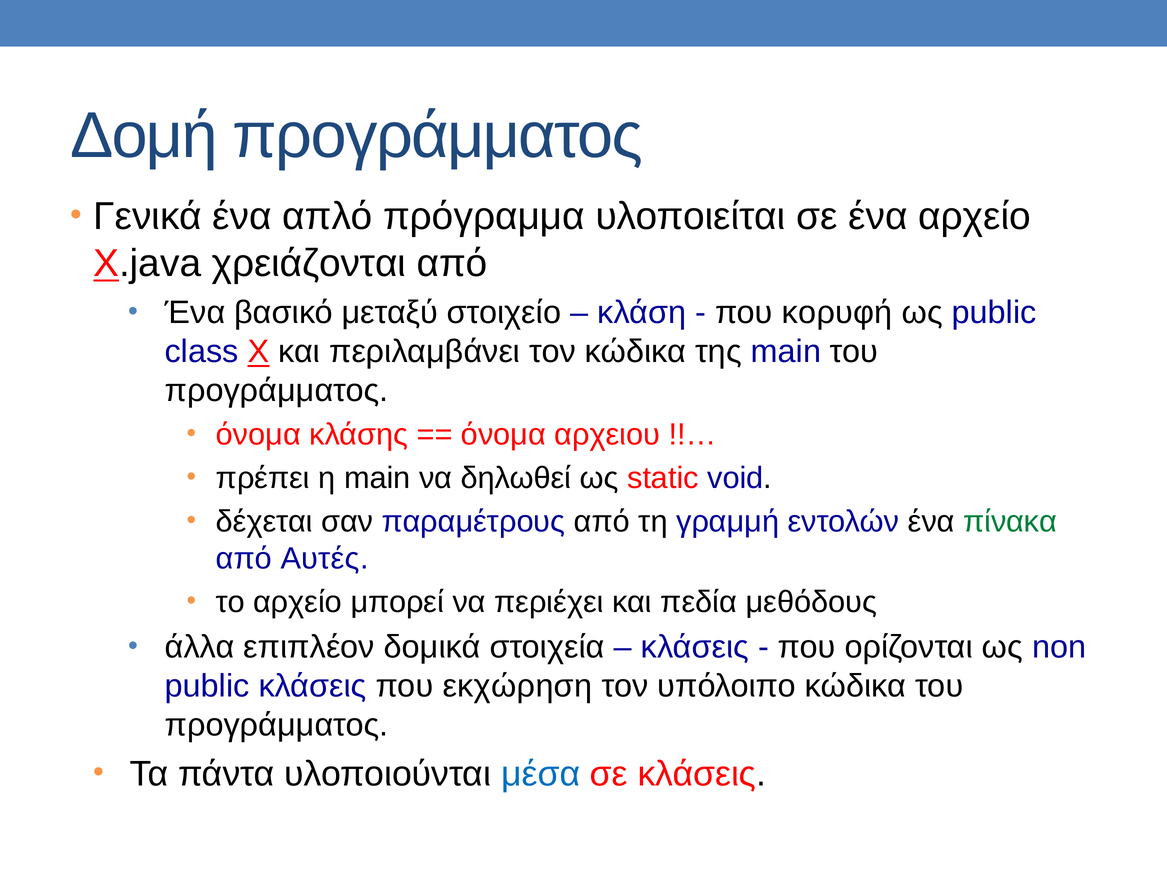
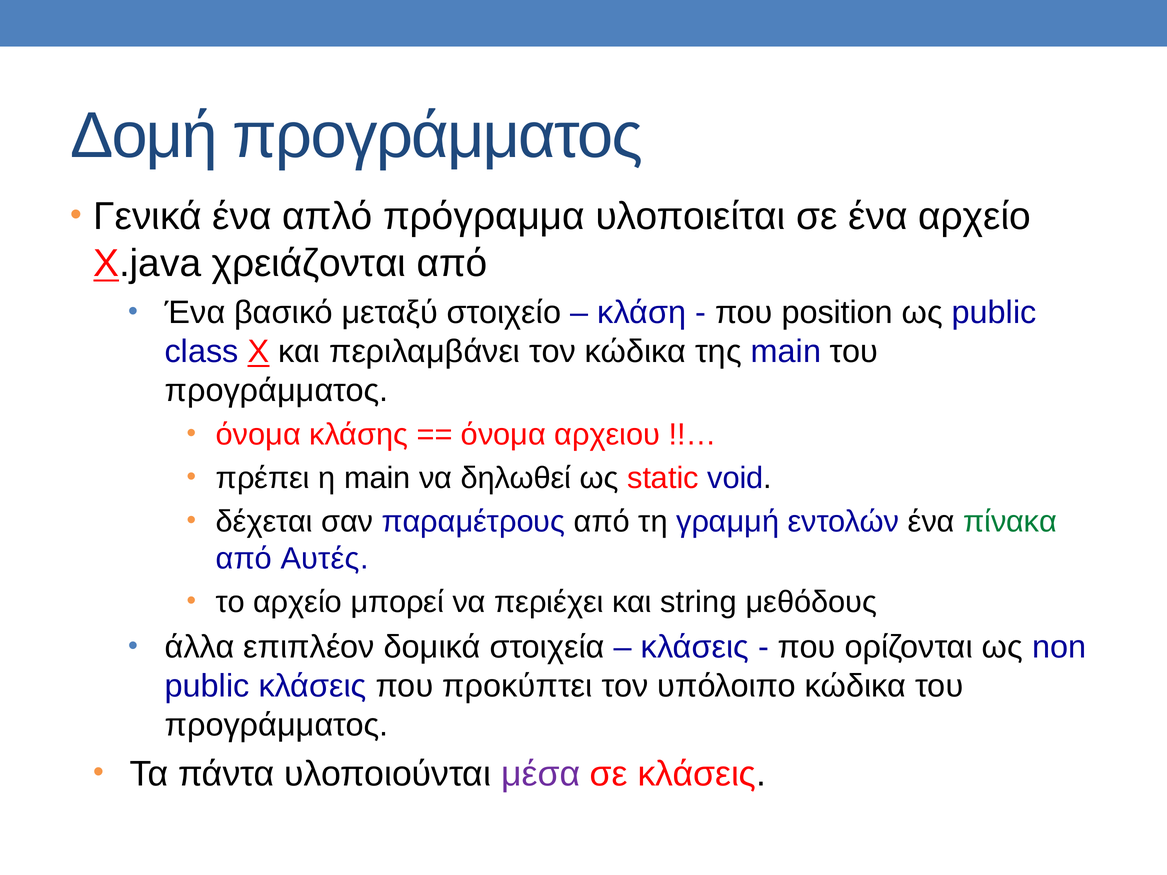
κορυφή: κορυφή -> position (837, 313)
πεδία: πεδία -> string (699, 602)
εκχώρηση: εκχώρηση -> προκύπτει (518, 686)
μέσα colour: blue -> purple (541, 774)
